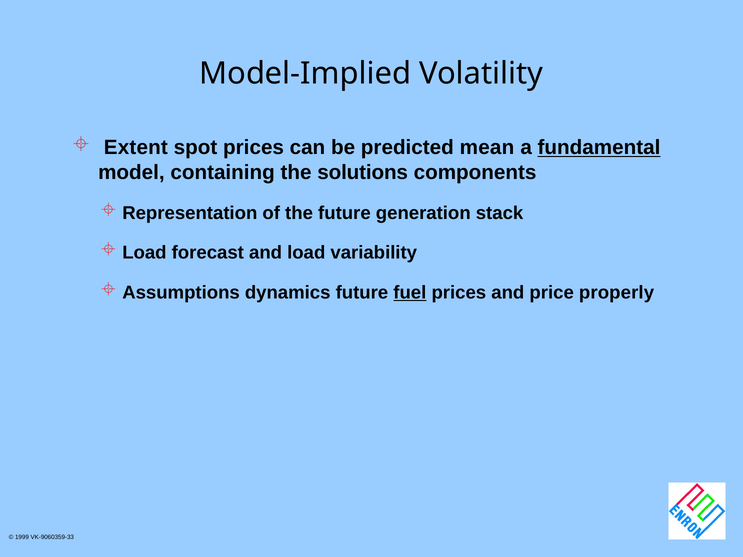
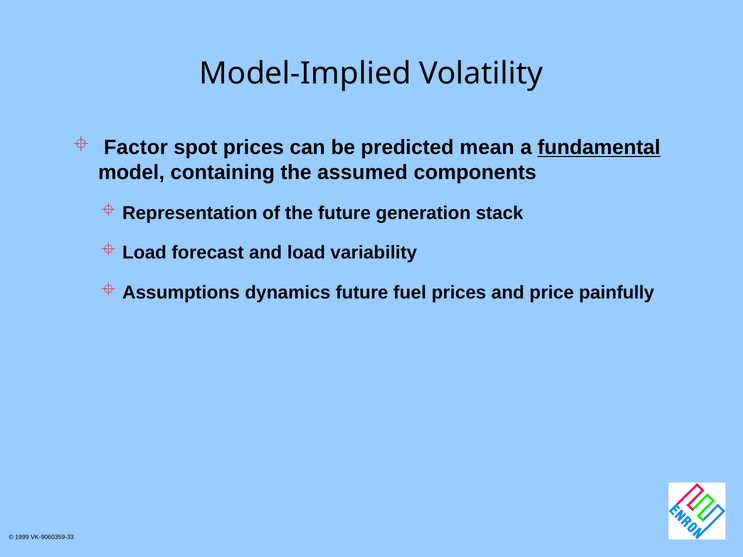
Extent: Extent -> Factor (136, 148)
solutions: solutions -> assumed (362, 172)
fuel underline: present -> none (410, 293)
properly: properly -> painfully (617, 293)
